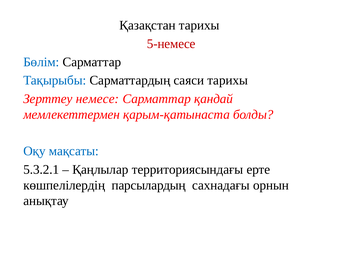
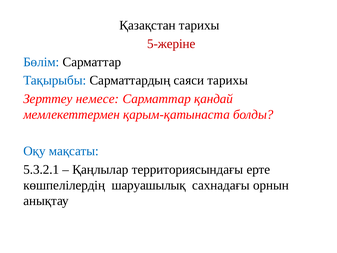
5-немесе: 5-немесе -> 5-жеріне (171, 44)
парсылардың: парсылардың -> шаруашылық (149, 185)
